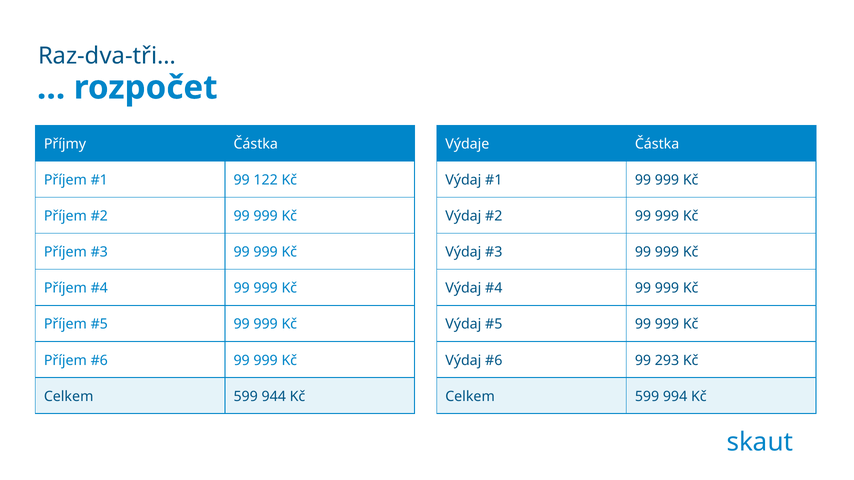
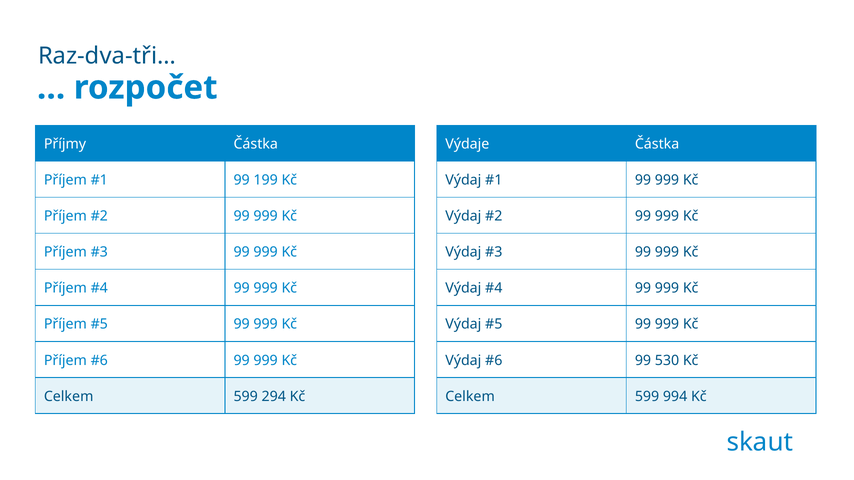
122: 122 -> 199 (266, 180)
293: 293 -> 530 (667, 361)
944: 944 -> 294 (274, 397)
